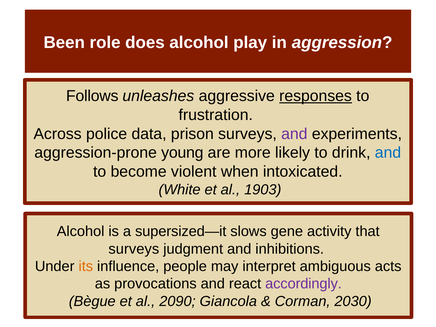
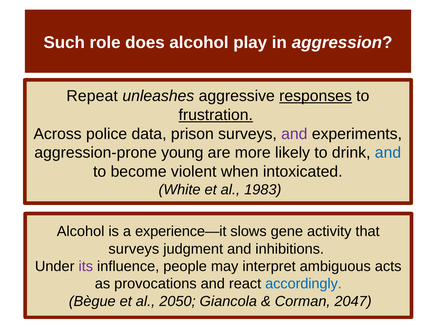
Been: Been -> Such (64, 42)
Follows: Follows -> Repeat (92, 96)
frustration underline: none -> present (216, 115)
1903: 1903 -> 1983 (263, 190)
supersized—it: supersized—it -> experience—it (181, 232)
its colour: orange -> purple (86, 266)
accordingly colour: purple -> blue (304, 284)
2090: 2090 -> 2050 (177, 301)
2030: 2030 -> 2047 (353, 301)
